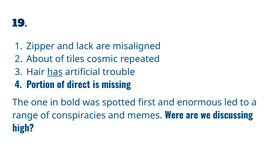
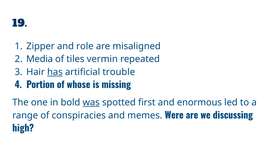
lack: lack -> role (85, 46)
About: About -> Media (40, 59)
cosmic: cosmic -> vermin (102, 59)
direct: direct -> whose (79, 85)
was underline: none -> present (91, 102)
